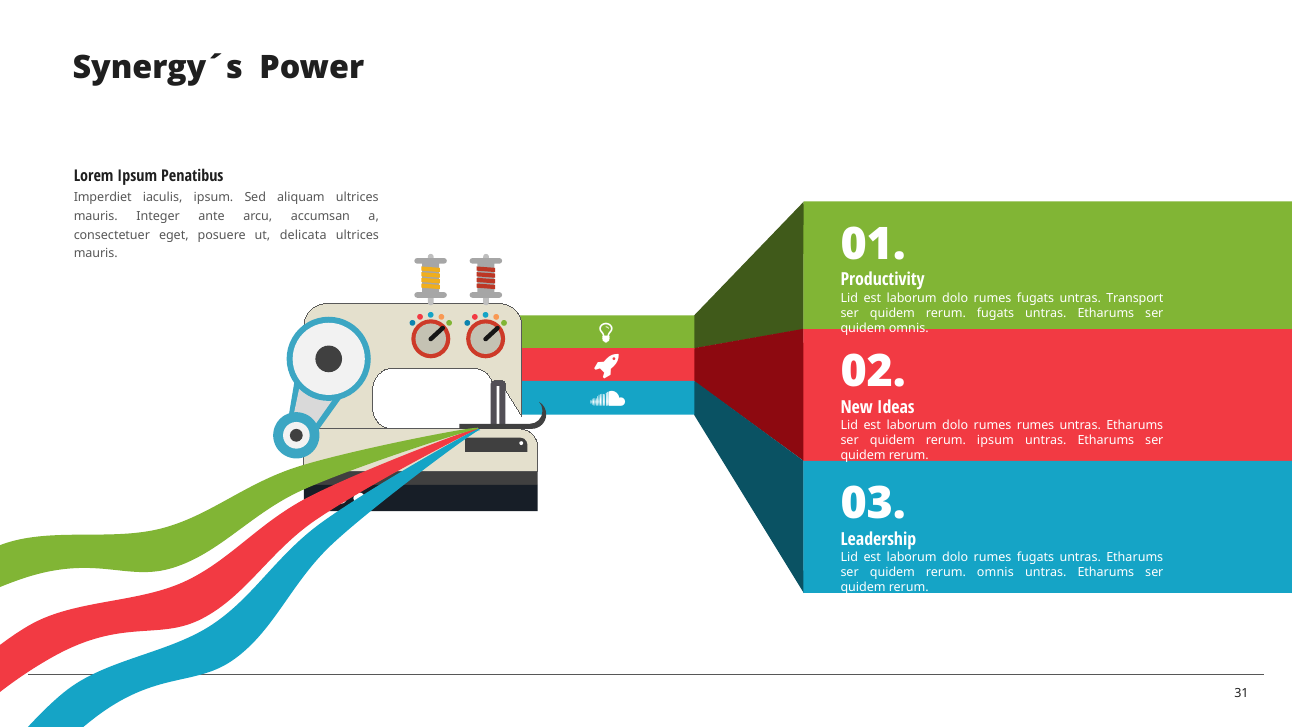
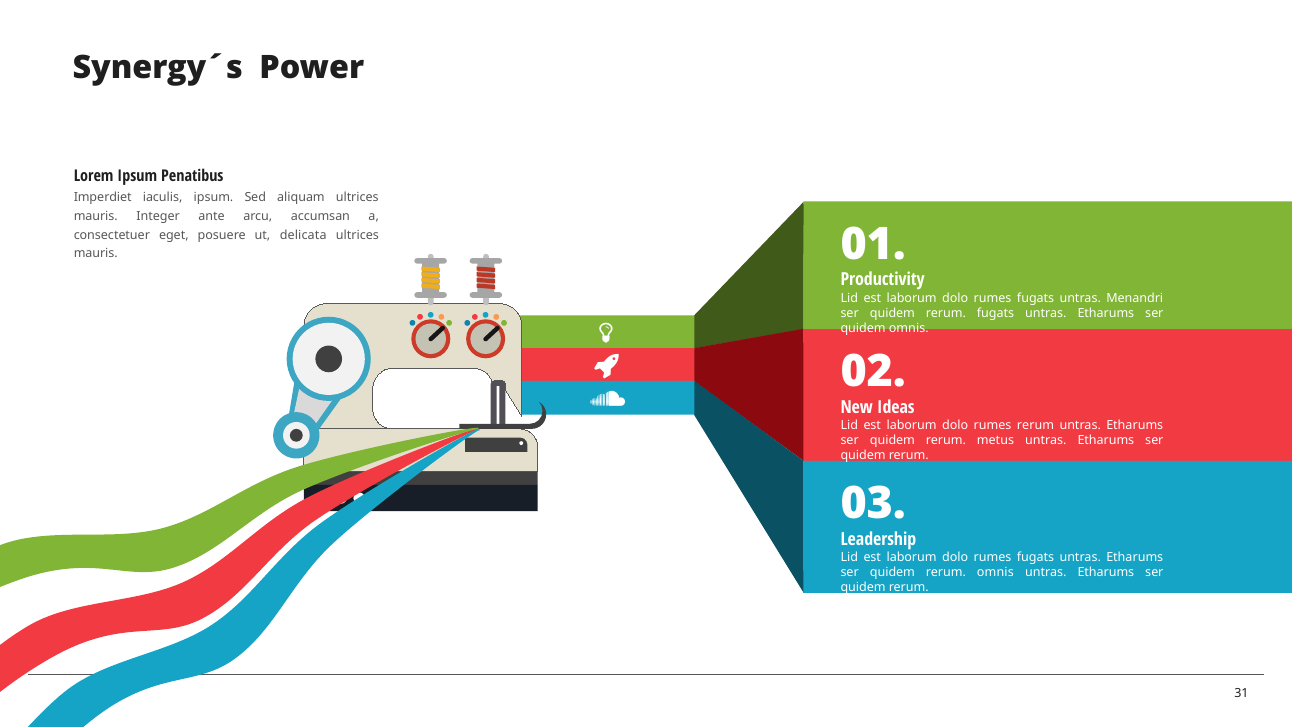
Transport: Transport -> Menandri (1135, 298)
rumes rumes: rumes -> rerum (1036, 425)
rerum ipsum: ipsum -> metus (995, 440)
